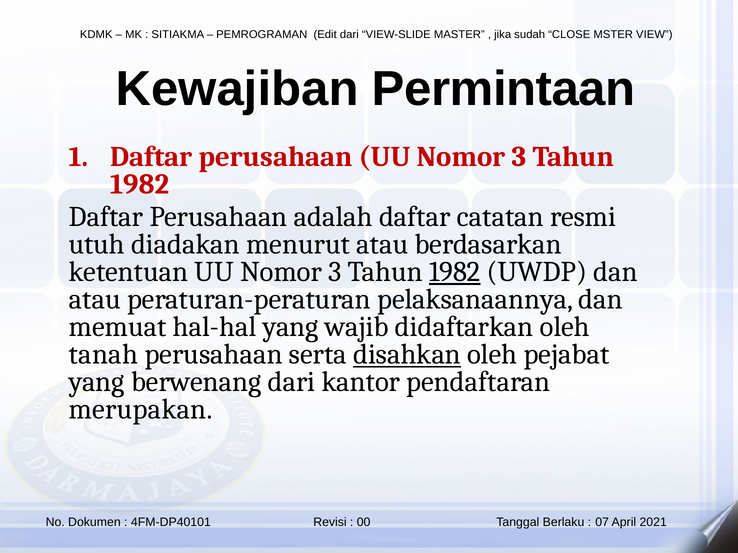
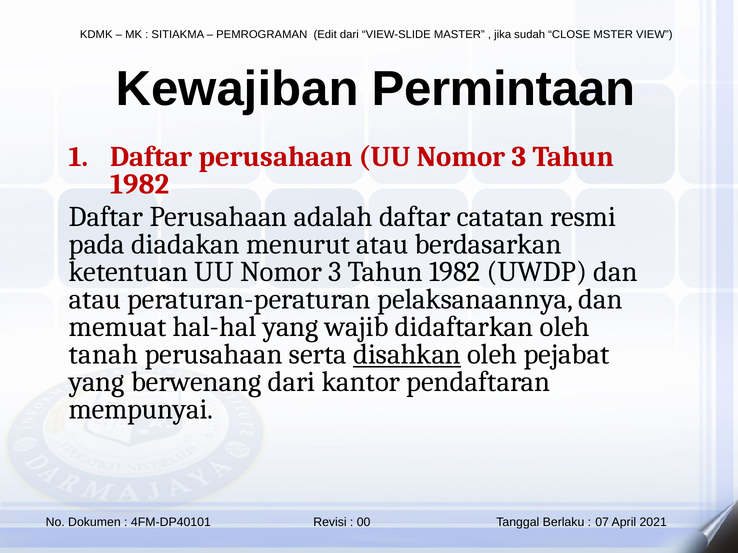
utuh: utuh -> pada (97, 244)
1982 underline: present -> none (455, 272)
merupakan: merupakan -> mempunyai (141, 410)
